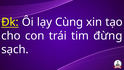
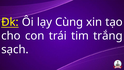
đừng: đừng -> trắng (108, 36)
